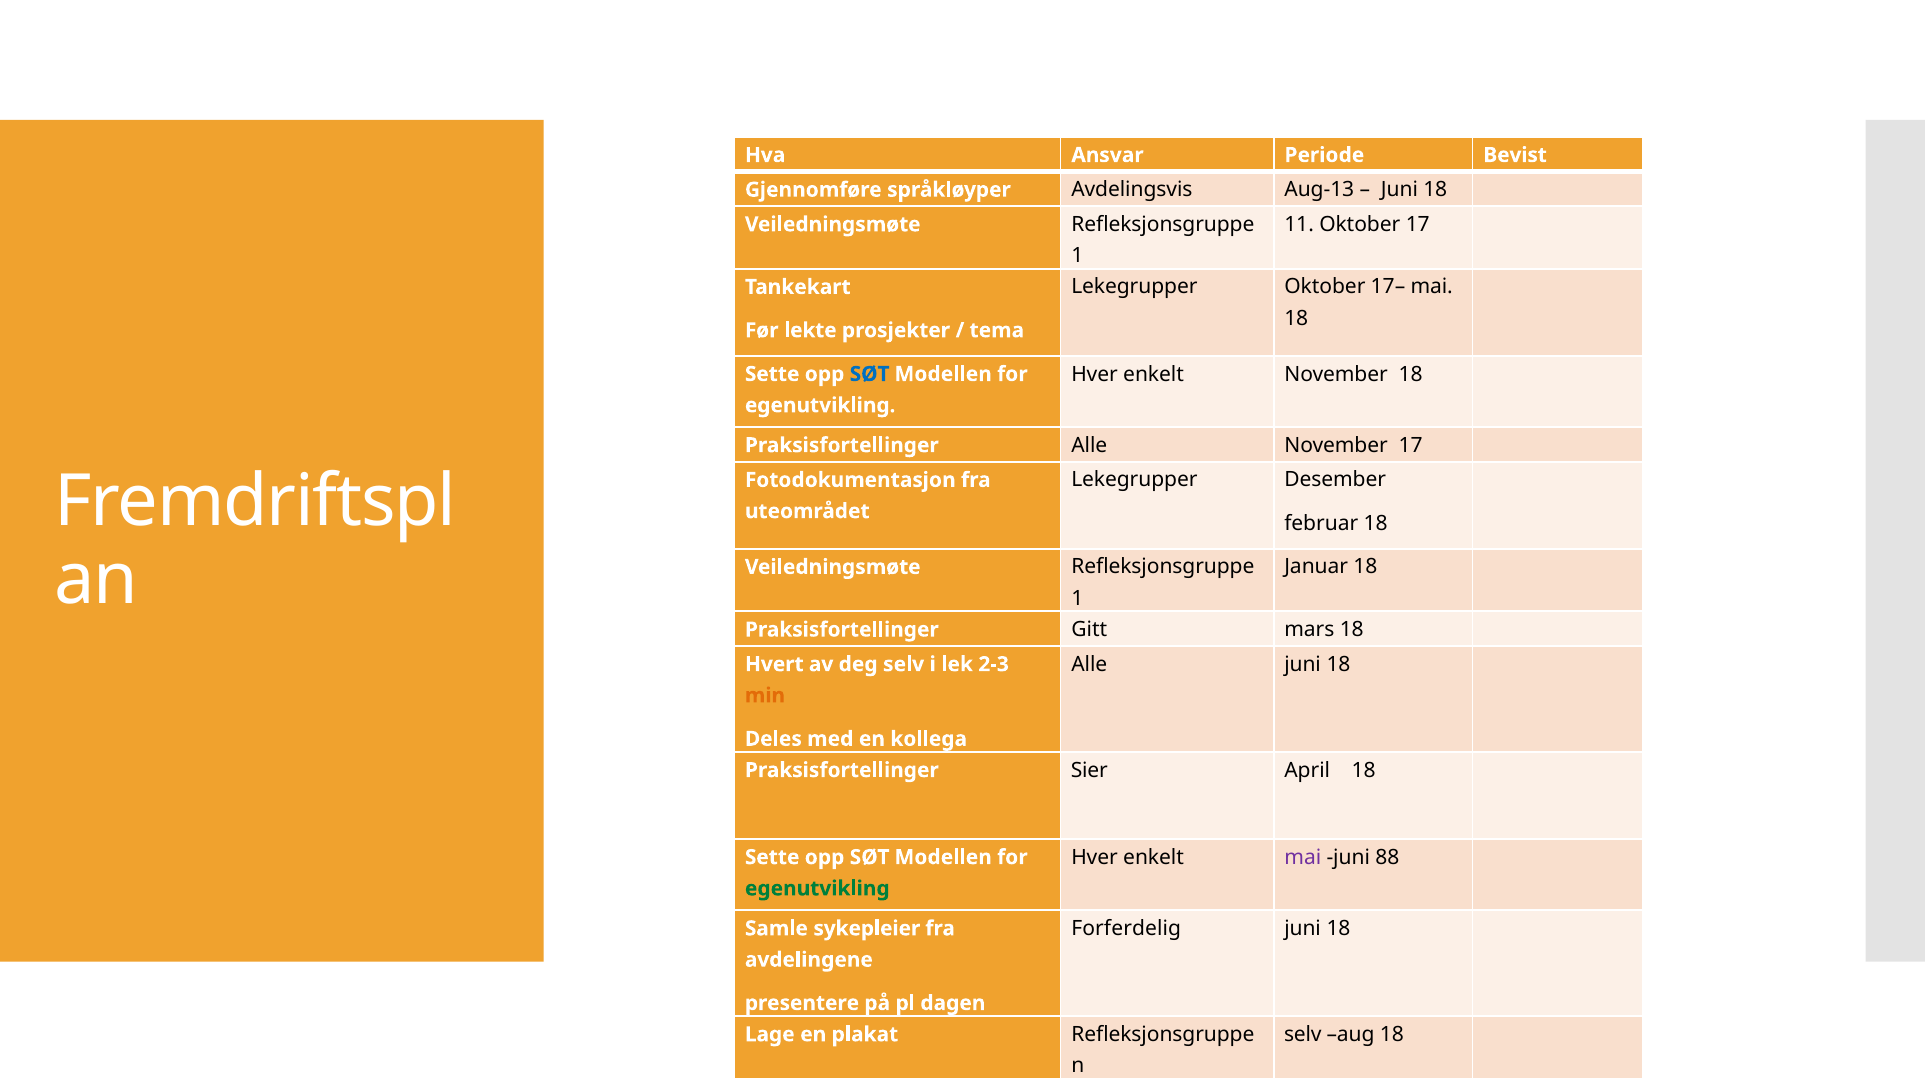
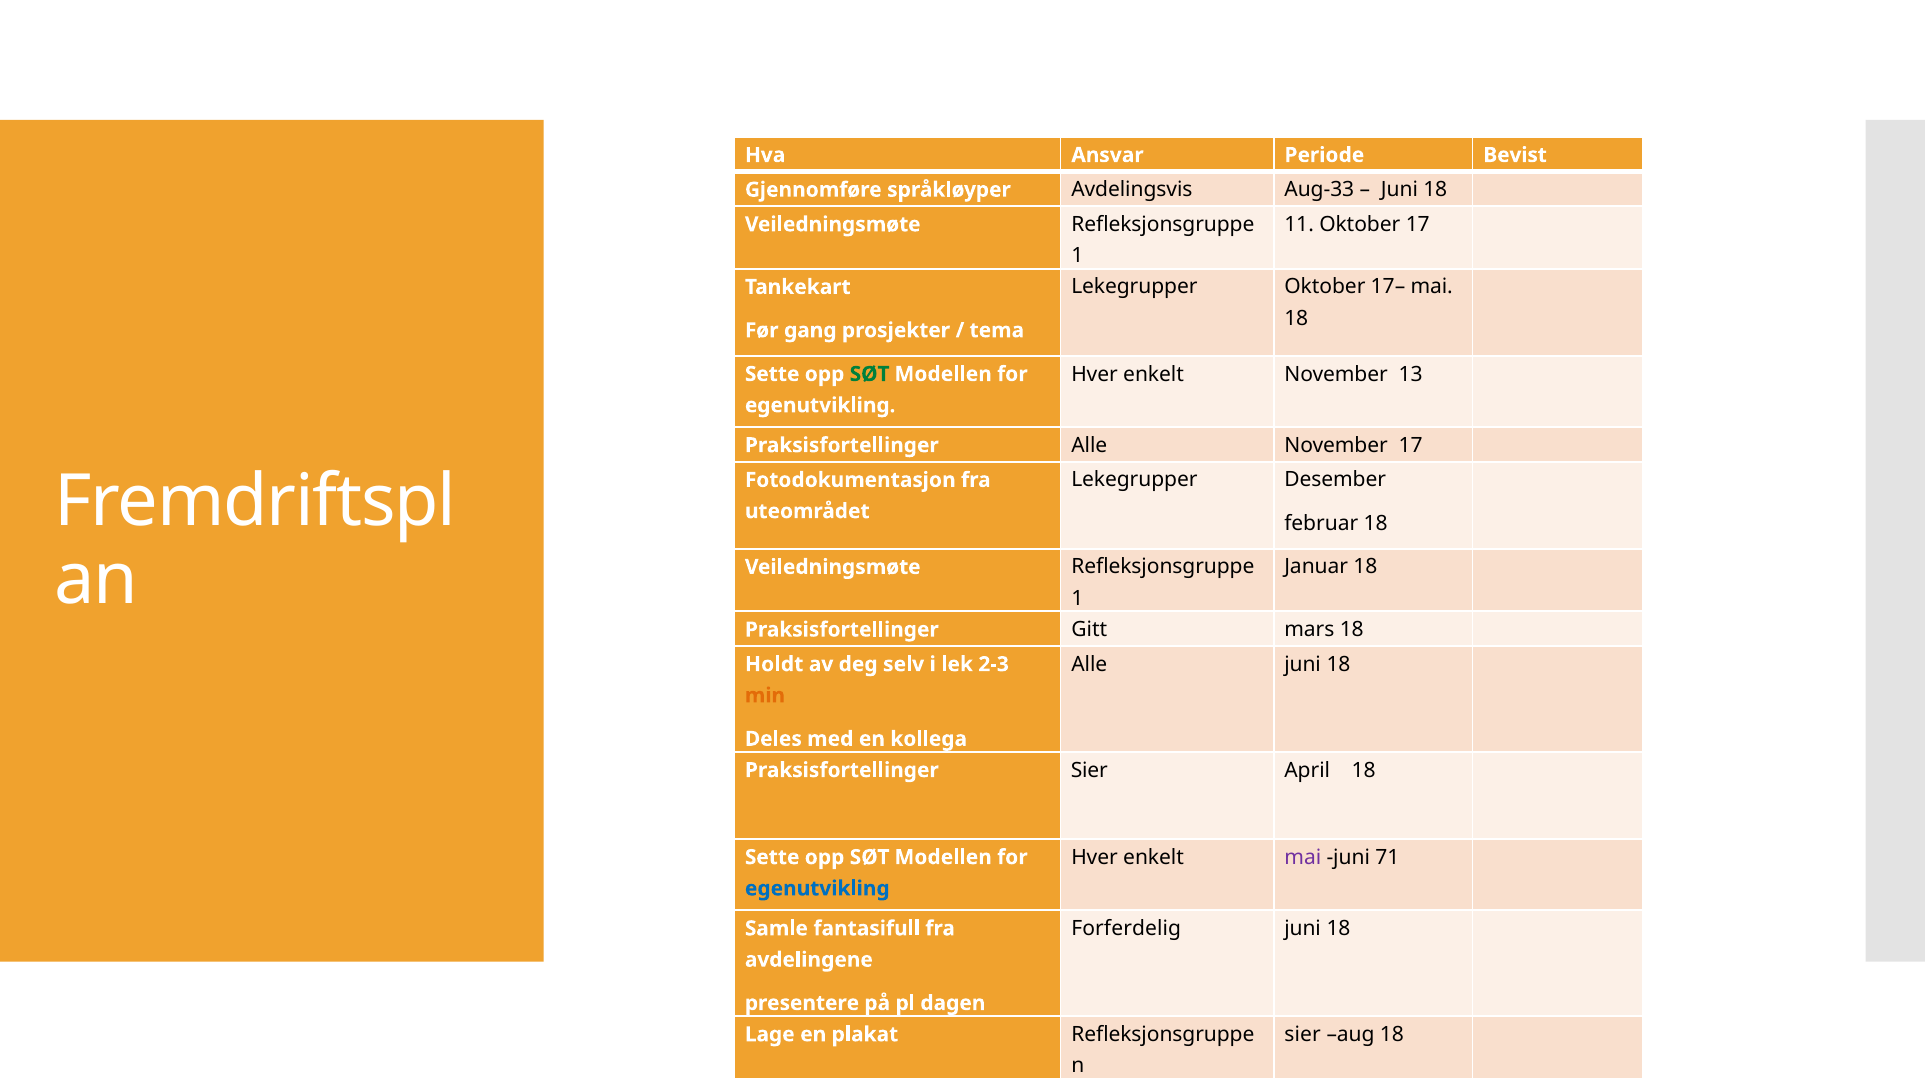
Aug-13: Aug-13 -> Aug-33 (1319, 190)
lekte: lekte -> gang (810, 330)
November 18: 18 -> 13 (1411, 374)
SØT colour: blue -> green (870, 374)
Hvert: Hvert -> Holdt (774, 664)
88: 88 -> 71 (1387, 857)
egenutvikling colour: green -> blue (817, 888)
sykepleier: sykepleier -> fantasifull (867, 928)
selv: selv -> sier (1303, 1034)
